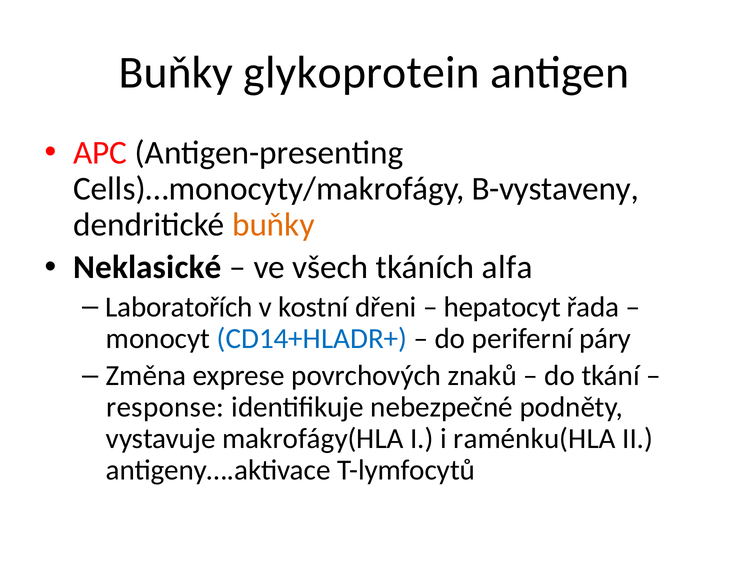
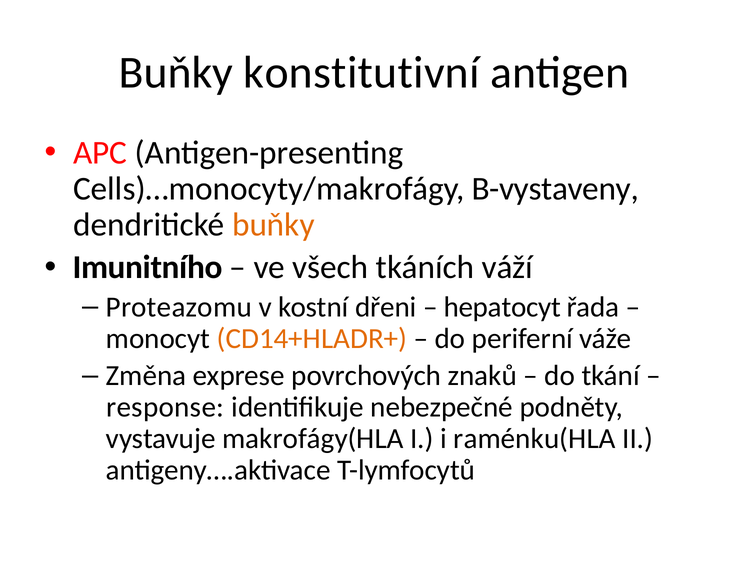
glykoprotein: glykoprotein -> konstitutivní (362, 73)
Neklasické: Neklasické -> Imunitního (148, 267)
alfa: alfa -> váží (507, 267)
Laboratořích: Laboratořích -> Proteazomu (179, 307)
CD14+HLADR+ colour: blue -> orange (312, 338)
páry: páry -> váže (605, 338)
